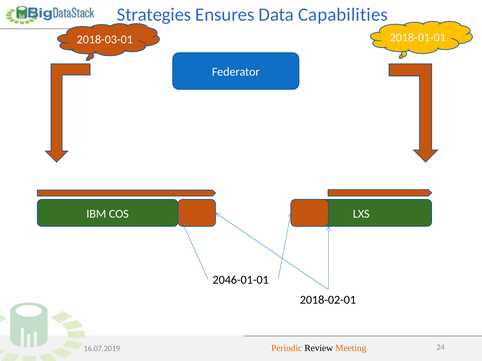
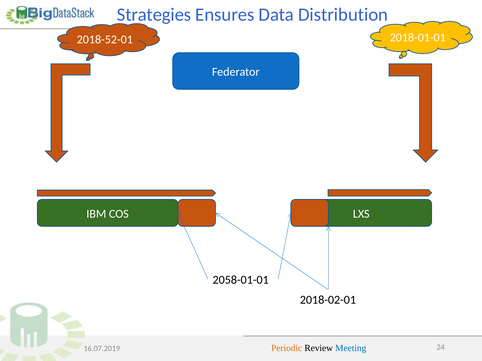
Capabilities: Capabilities -> Distribution (343, 15)
2018-03-01: 2018-03-01 -> 2018-52-01 (105, 40)
2046-01-01: 2046-01-01 -> 2058-01-01 (241, 280)
Meeting colour: orange -> blue (351, 349)
